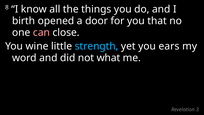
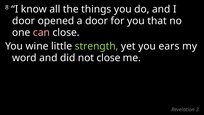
birth: birth -> door (24, 21)
strength colour: light blue -> light green (97, 46)
not what: what -> close (108, 58)
